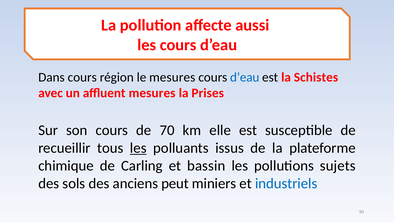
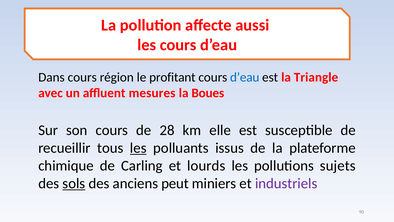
le mesures: mesures -> profitant (172, 77)
Schistes: Schistes -> Triangle (316, 77)
Prises: Prises -> Boues (208, 93)
70: 70 -> 28 (167, 130)
bassin: bassin -> lourds (206, 165)
sols underline: none -> present (74, 183)
industriels colour: blue -> purple (286, 183)
